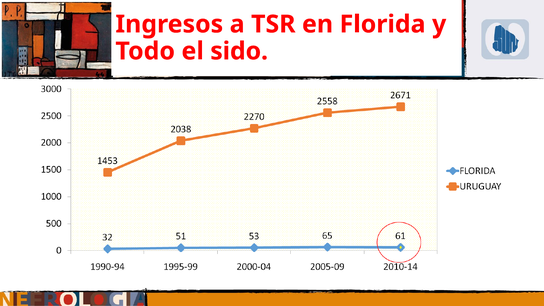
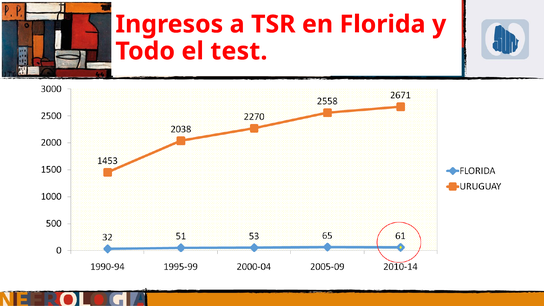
sido: sido -> test (239, 51)
